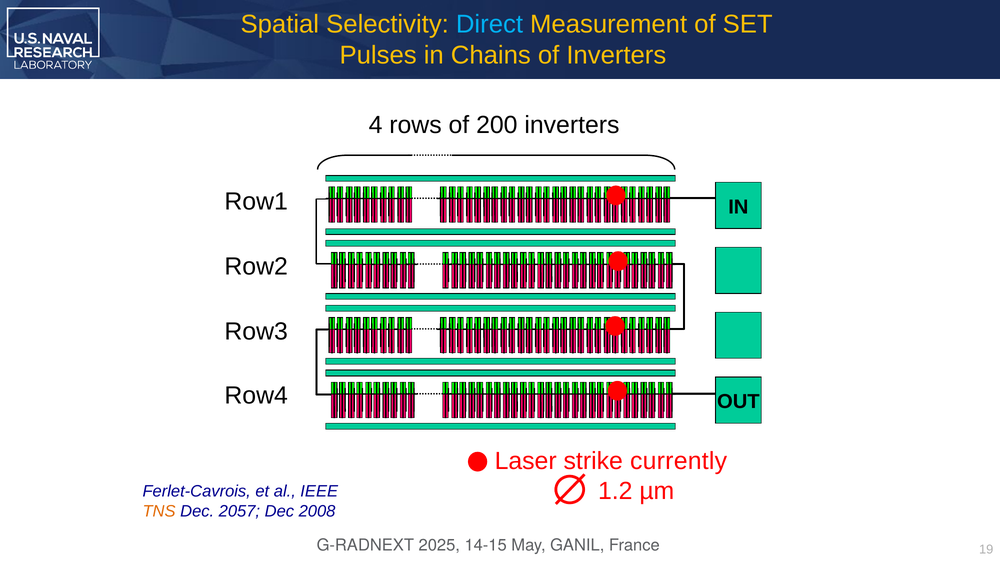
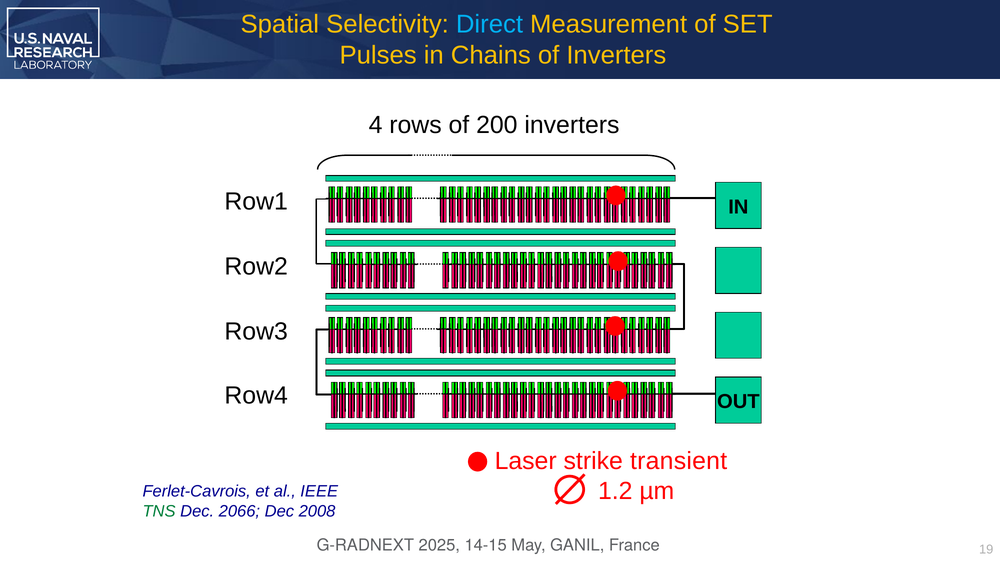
currently: currently -> transient (679, 462)
TNS colour: orange -> green (159, 512)
2057: 2057 -> 2066 (239, 512)
